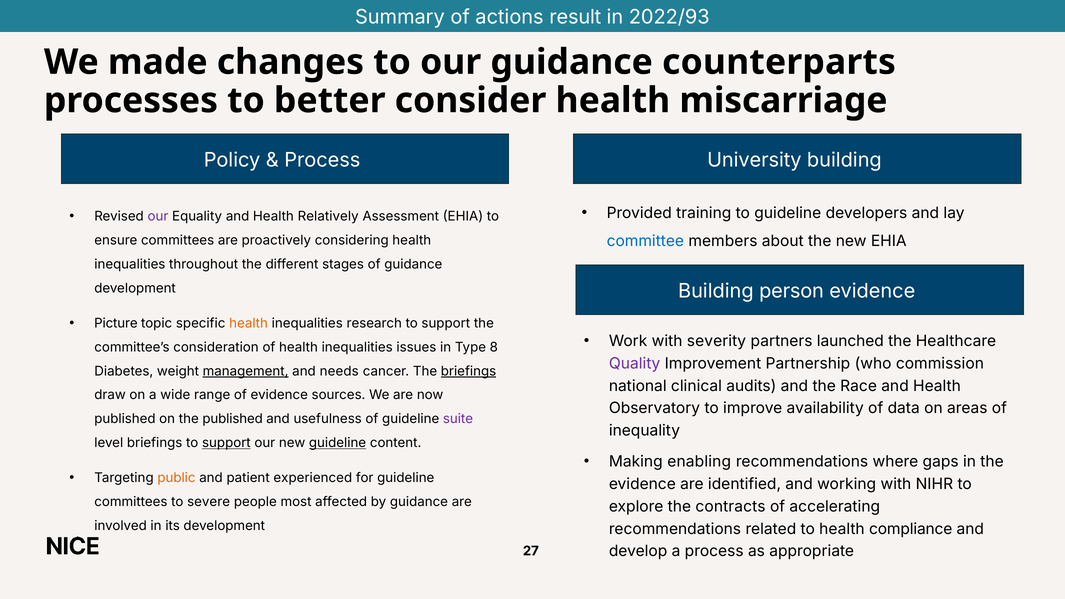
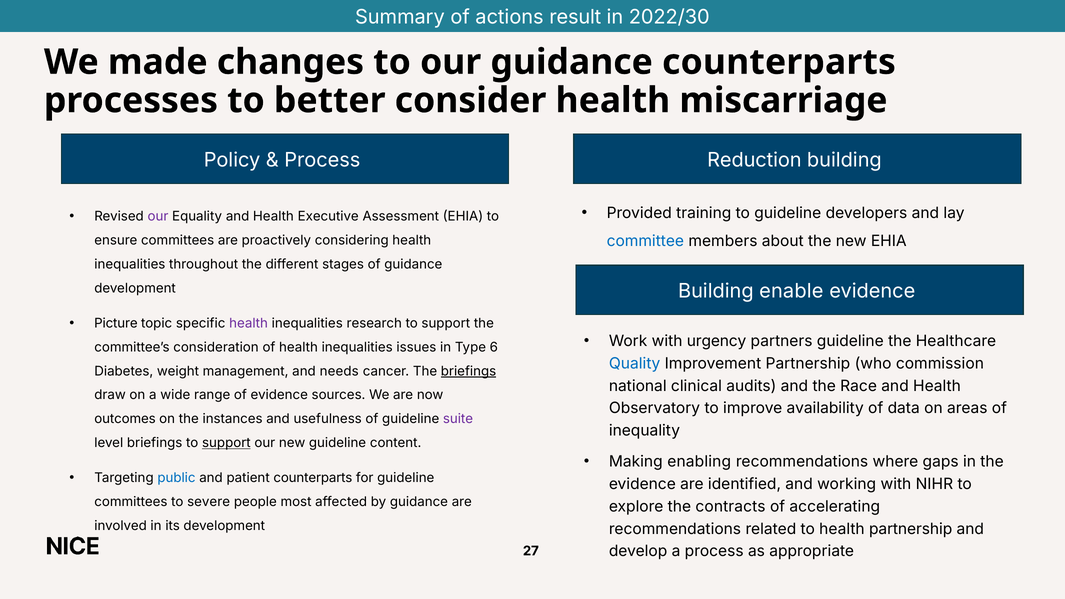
2022/93: 2022/93 -> 2022/30 (669, 17)
University: University -> Reduction (754, 160)
Relatively: Relatively -> Executive (328, 216)
person: person -> enable (791, 291)
health colour: orange -> purple (249, 323)
severity: severity -> urgency (717, 341)
partners launched: launched -> guideline (850, 341)
8: 8 -> 6 (494, 347)
Quality colour: purple -> blue (635, 364)
management underline: present -> none (246, 371)
published: published -> outcomes (125, 419)
the published: published -> instances (233, 419)
guideline underline: present -> none (338, 443)
public colour: orange -> blue (176, 478)
patient experienced: experienced -> counterparts (313, 478)
health compliance: compliance -> partnership (911, 529)
